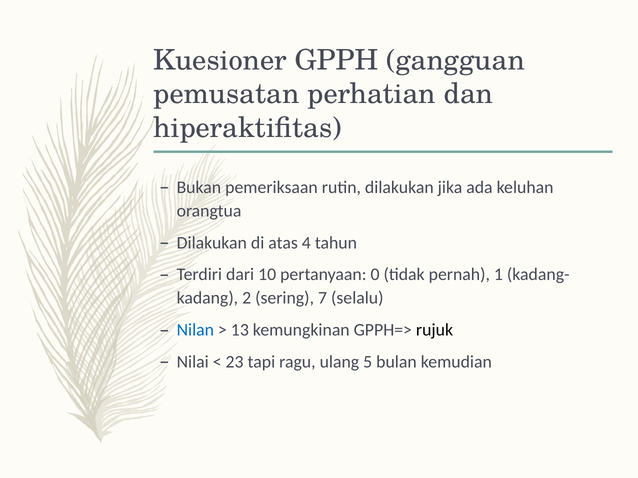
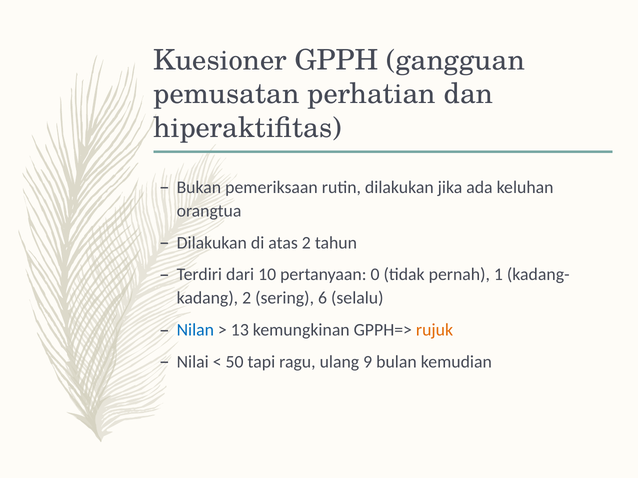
atas 4: 4 -> 2 (306, 243)
7: 7 -> 6 (323, 298)
rujuk colour: black -> orange (435, 330)
23: 23 -> 50 (235, 362)
5: 5 -> 9 (368, 362)
